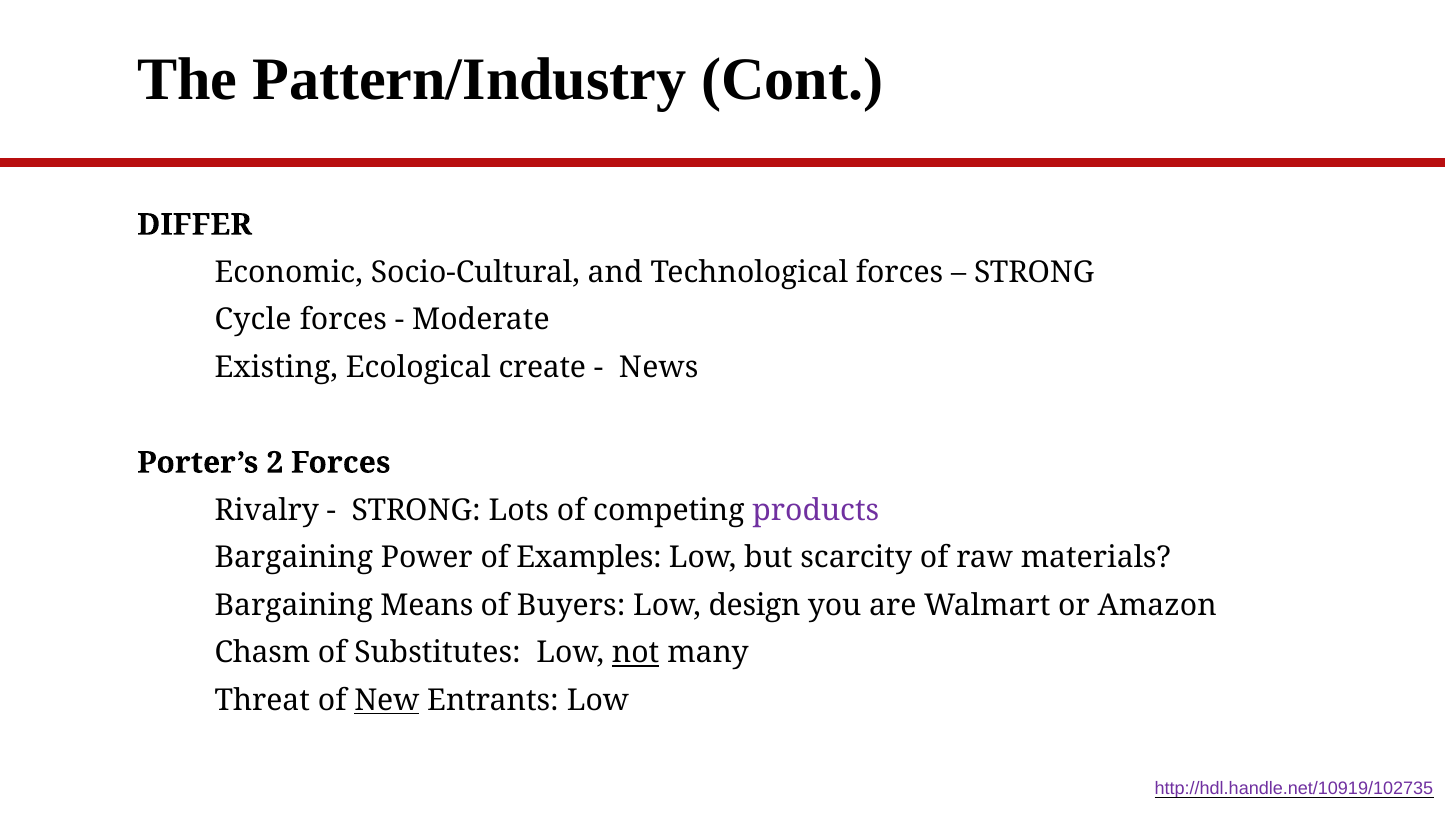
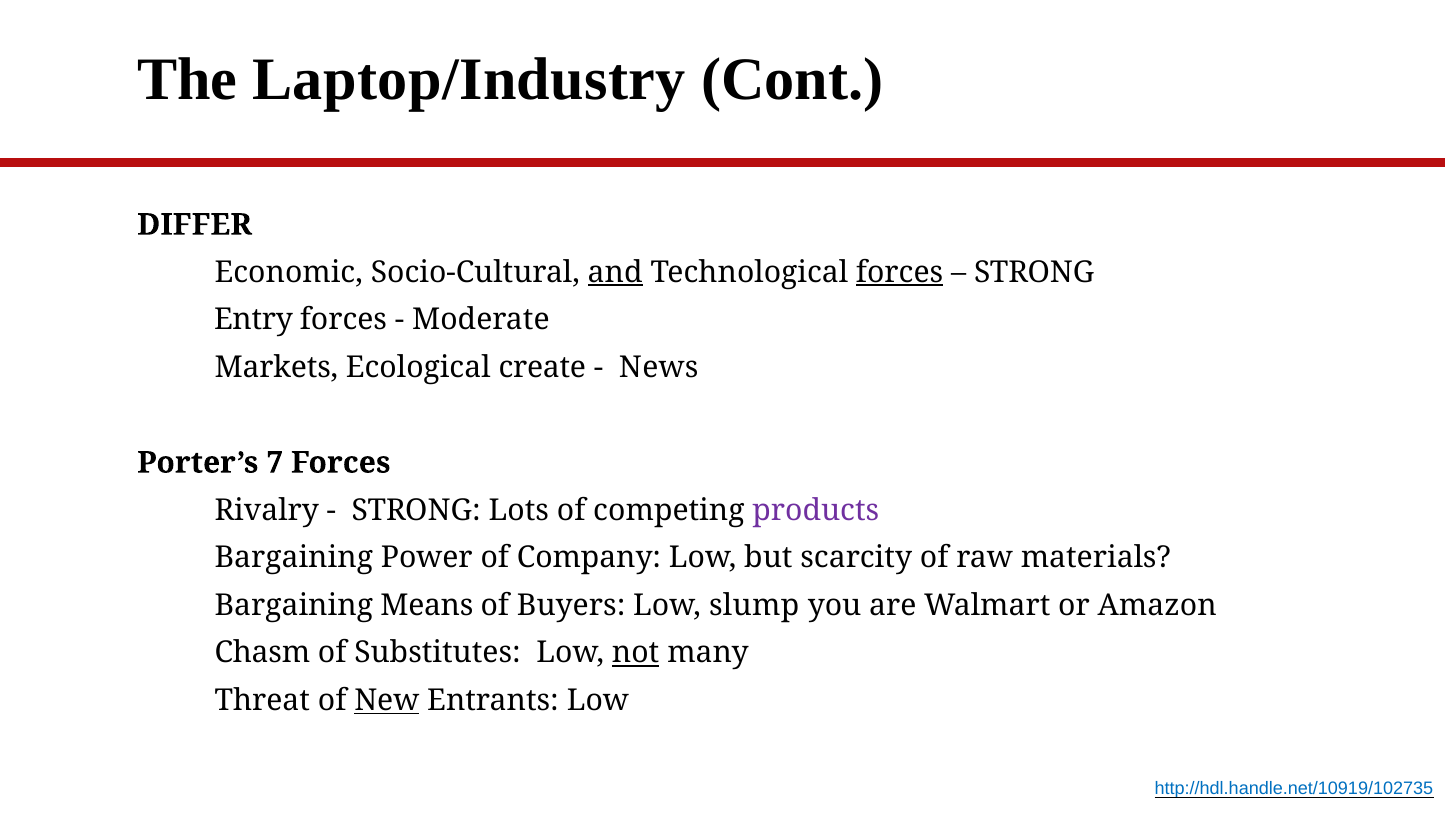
Pattern/Industry: Pattern/Industry -> Laptop/Industry (469, 80)
and underline: none -> present (615, 272)
forces underline: none -> present (900, 272)
Cycle: Cycle -> Entry (253, 320)
Existing: Existing -> Markets (276, 367)
2: 2 -> 7 (275, 463)
Examples: Examples -> Company (589, 558)
design: design -> slump (754, 605)
http://hdl.handle.net/10919/102735 colour: purple -> blue (1294, 789)
